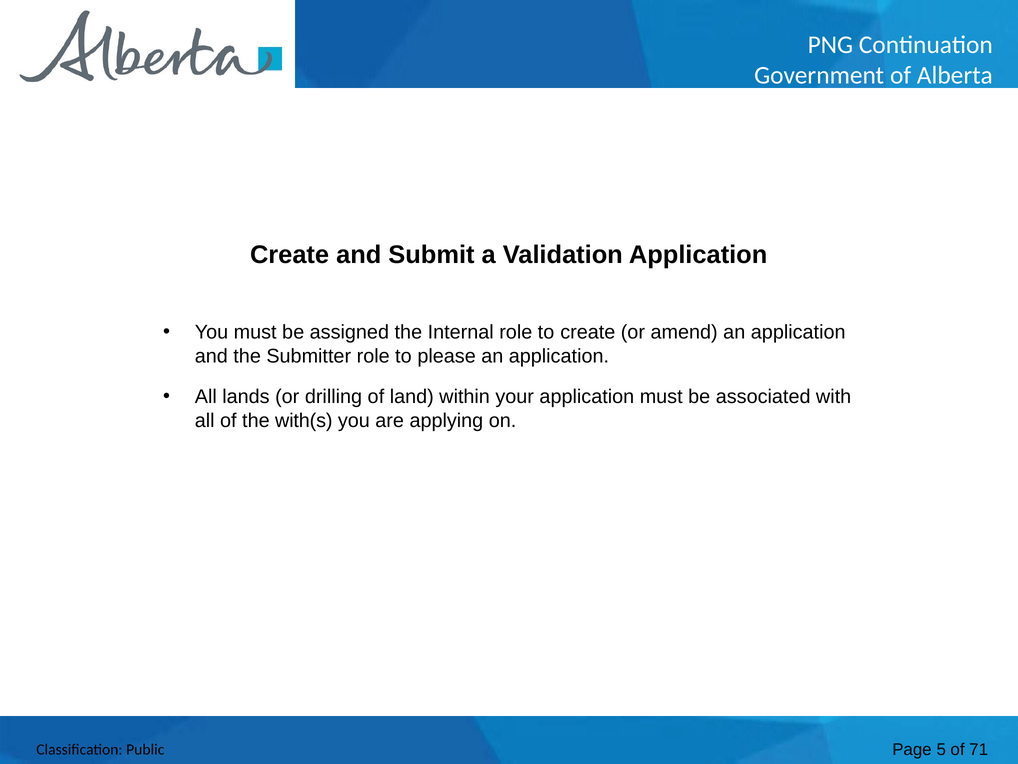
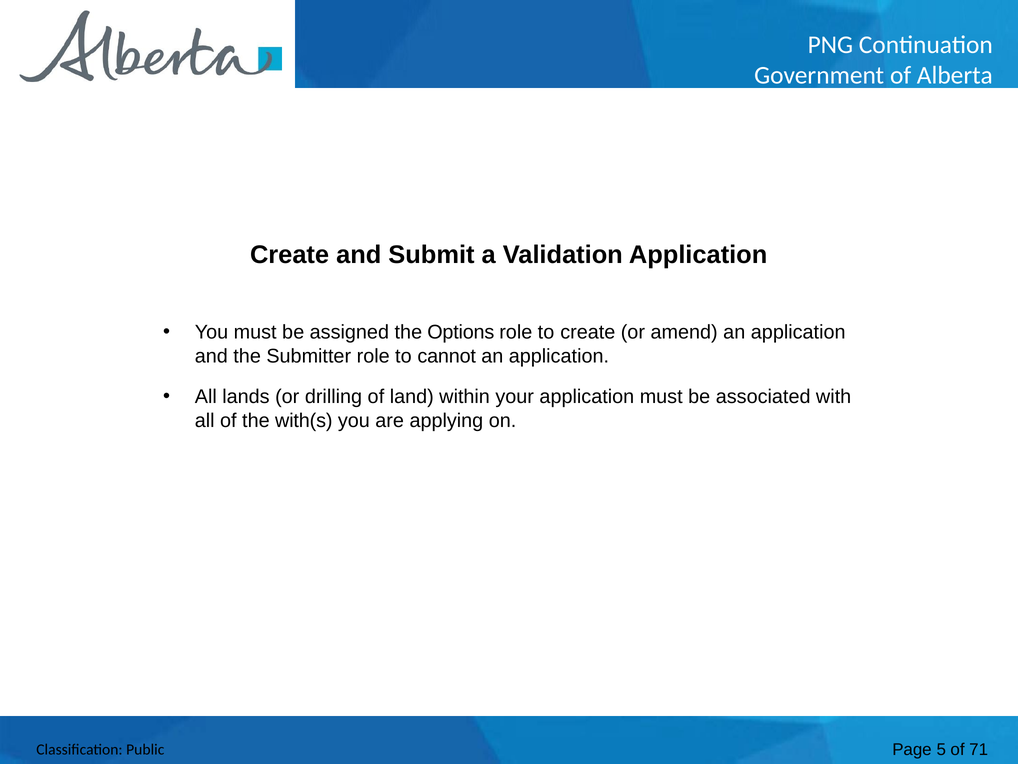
Internal: Internal -> Options (461, 332)
please: please -> cannot (447, 356)
